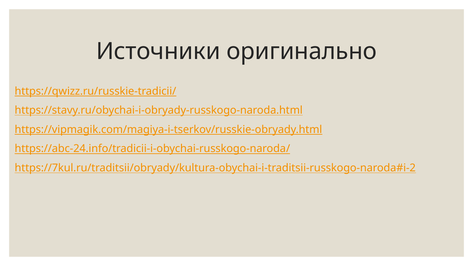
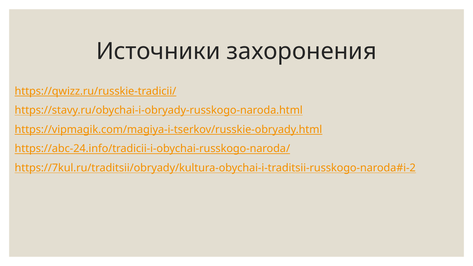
оригинально: оригинально -> захоронения (302, 51)
